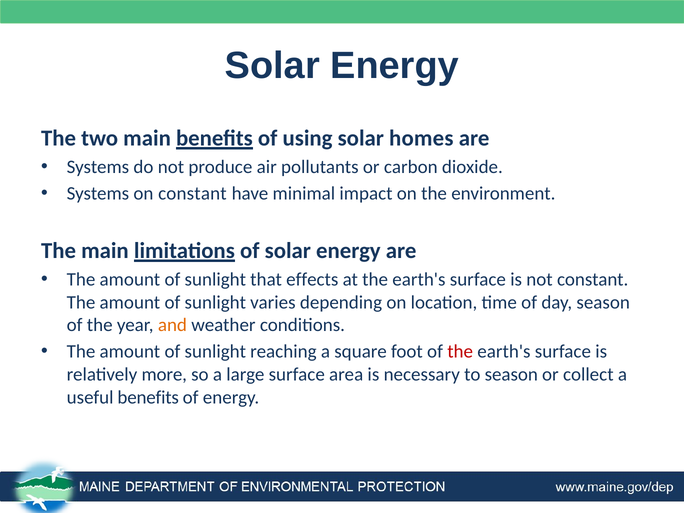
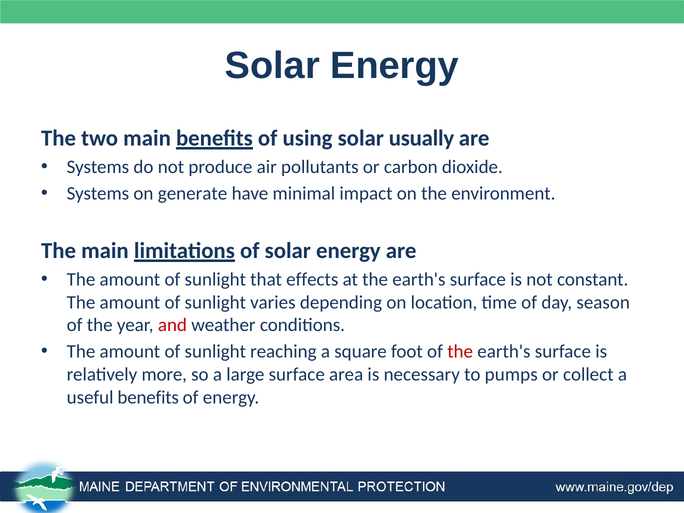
homes: homes -> usually (421, 138)
on constant: constant -> generate (193, 194)
and colour: orange -> red (172, 325)
to season: season -> pumps (511, 375)
